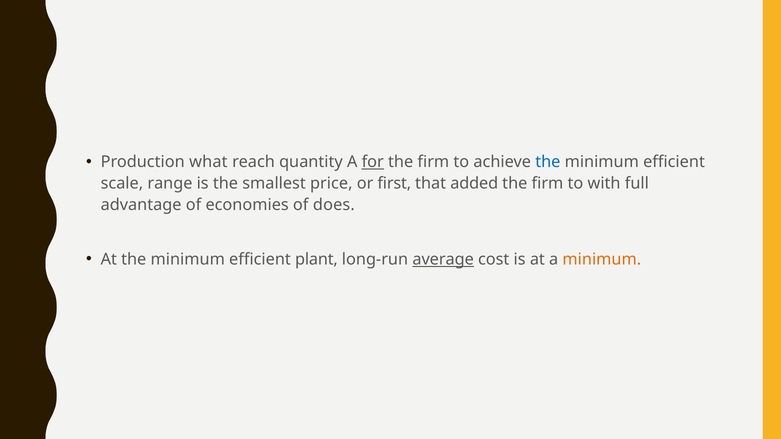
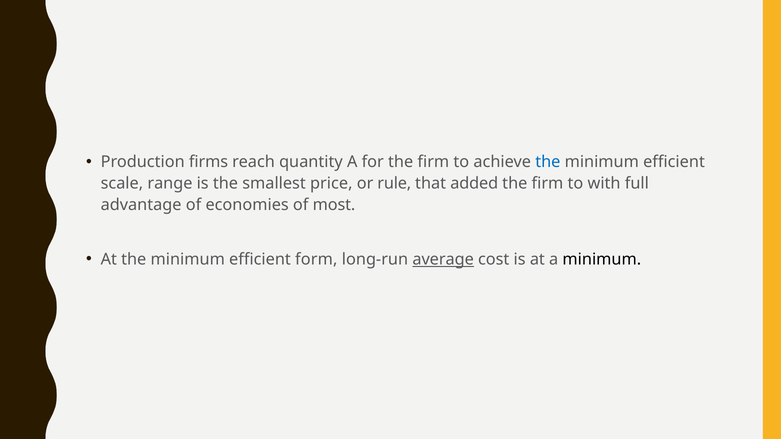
what: what -> firms (209, 162)
for underline: present -> none (373, 162)
first: first -> rule (394, 184)
does: does -> most (334, 205)
plant: plant -> form (316, 259)
minimum colour: orange -> black (602, 259)
